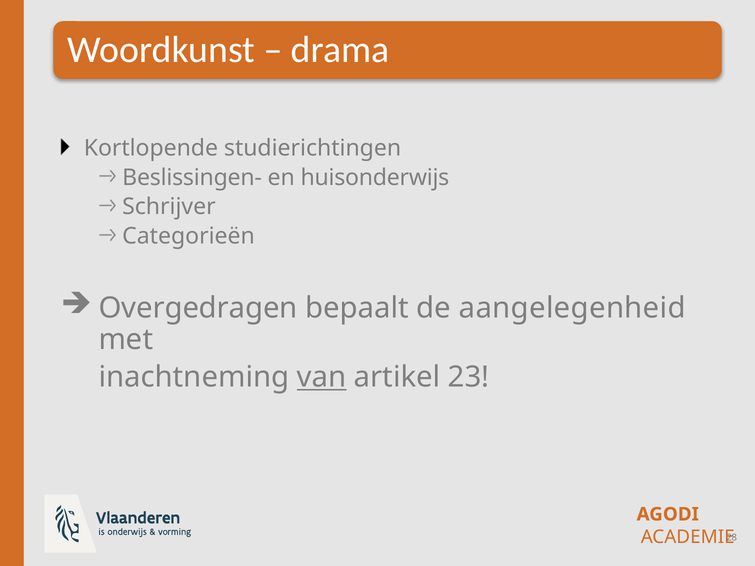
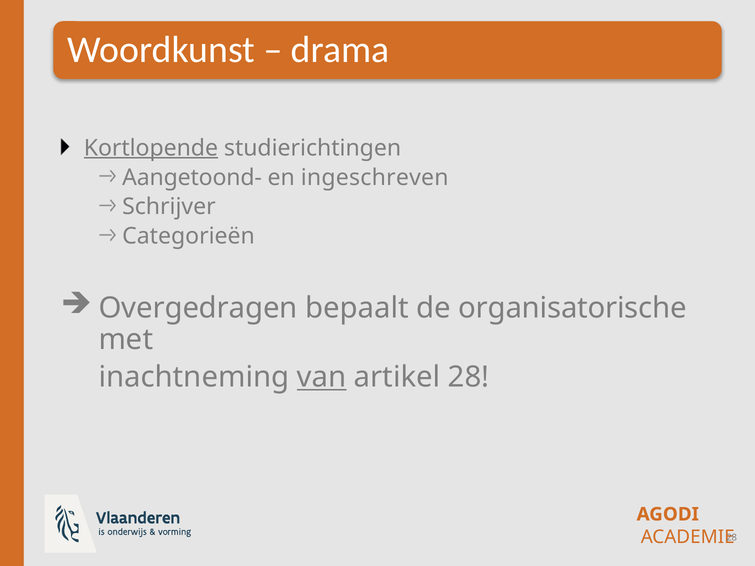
Kortlopende underline: none -> present (151, 148)
Beslissingen-: Beslissingen- -> Aangetoond- (192, 177)
huisonderwijs: huisonderwijs -> ingeschreven (375, 177)
aangelegenheid: aangelegenheid -> organisatorische (573, 308)
artikel 23: 23 -> 28 (469, 377)
